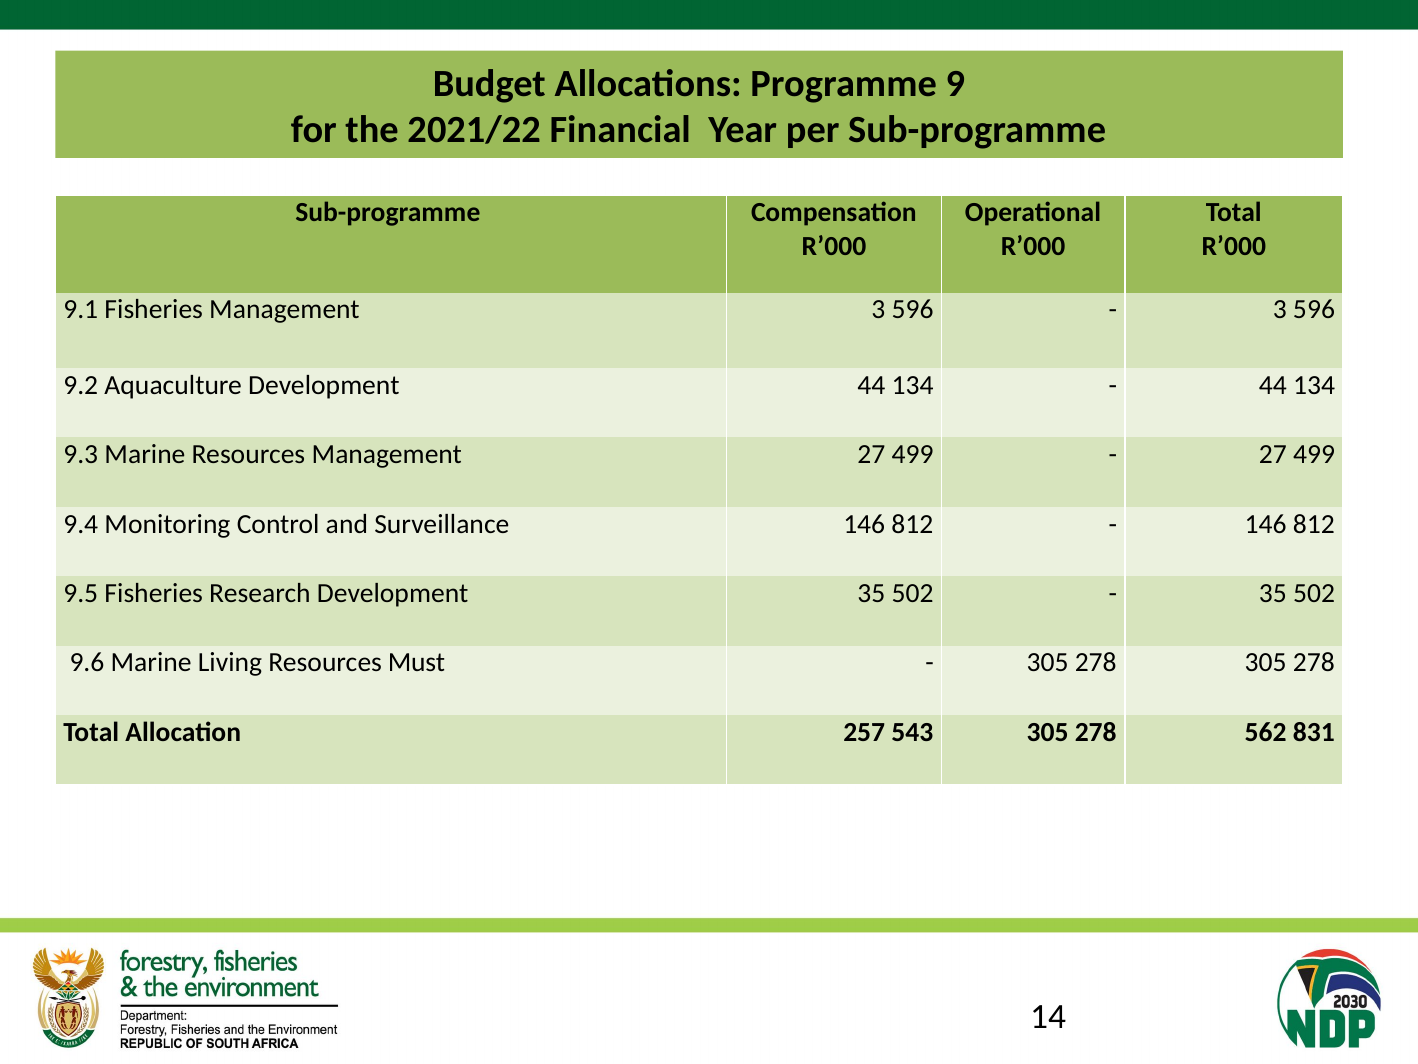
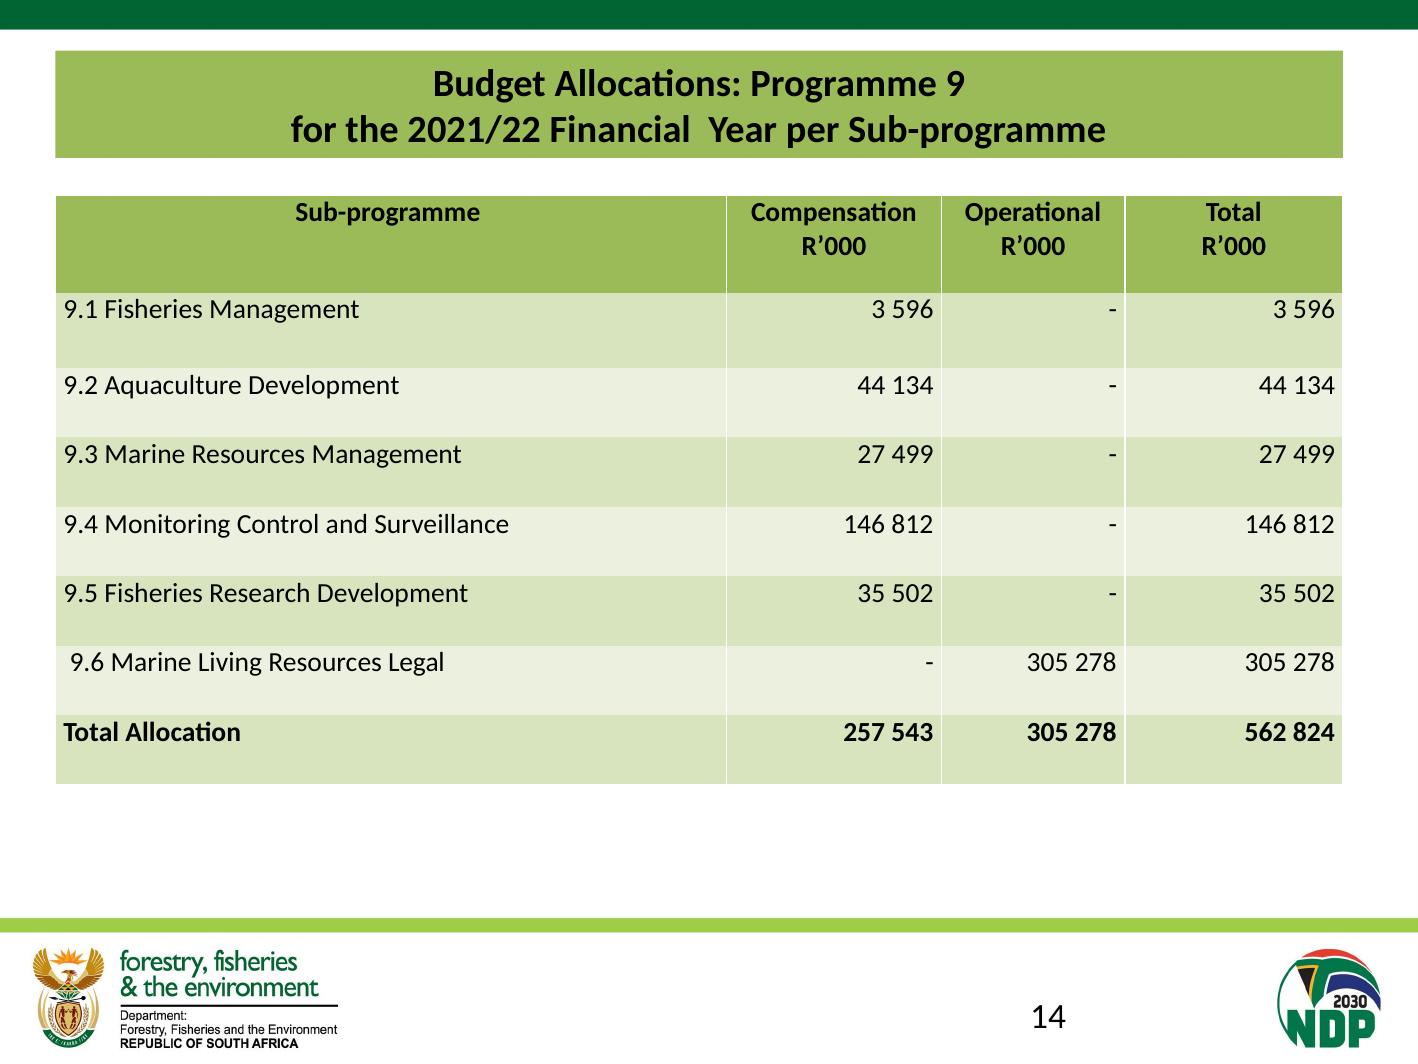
Must: Must -> Legal (416, 663)
831: 831 -> 824 (1314, 732)
